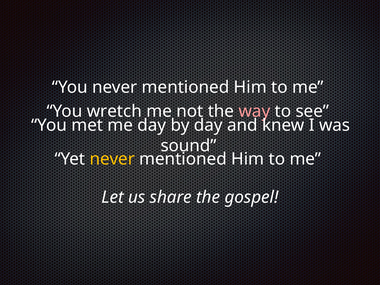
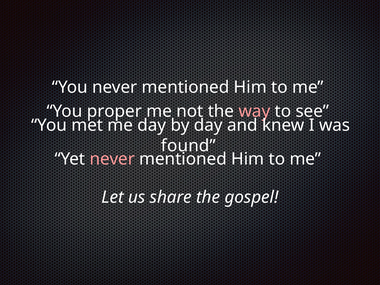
wretch: wretch -> proper (114, 111)
sound: sound -> found (188, 146)
never colour: yellow -> pink (112, 159)
